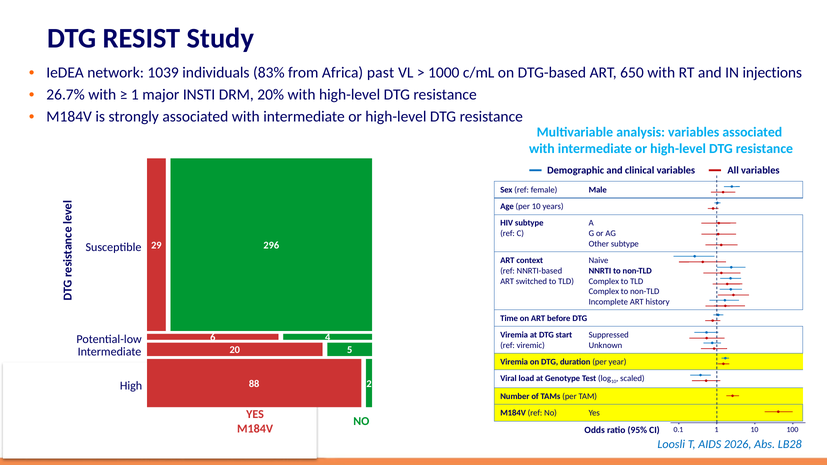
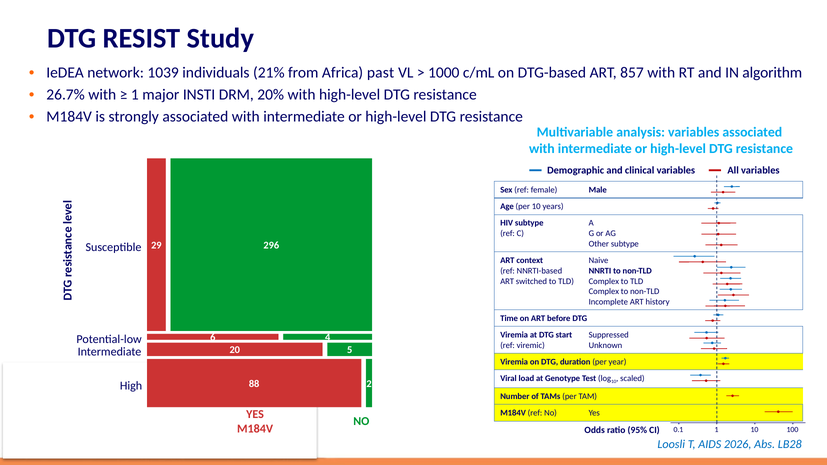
83%: 83% -> 21% (269, 73)
650: 650 -> 857 (632, 73)
injections: injections -> algorithm (772, 73)
